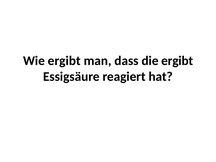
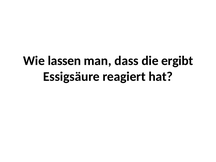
Wie ergibt: ergibt -> lassen (64, 61)
